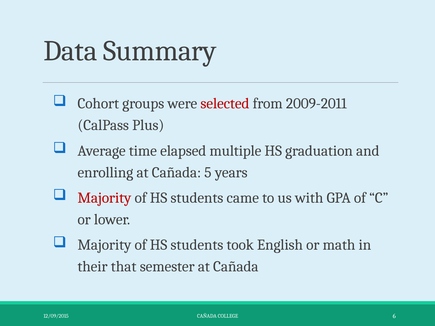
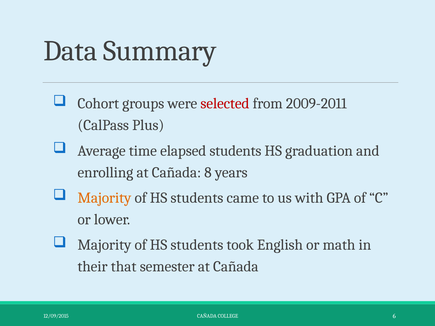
elapsed multiple: multiple -> students (235, 151)
5: 5 -> 8 (208, 173)
Majority colour: red -> orange (104, 198)
